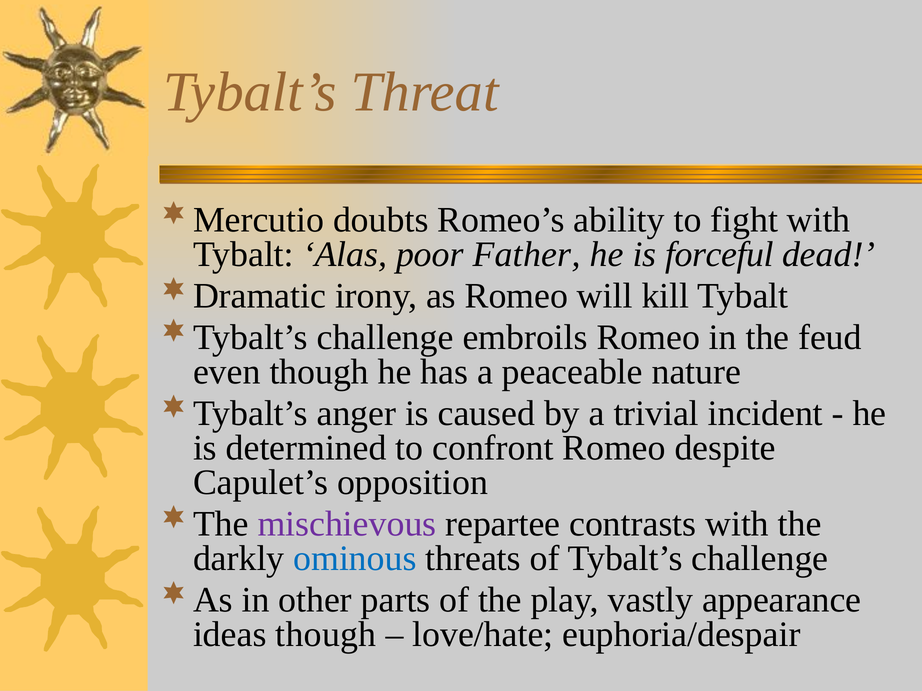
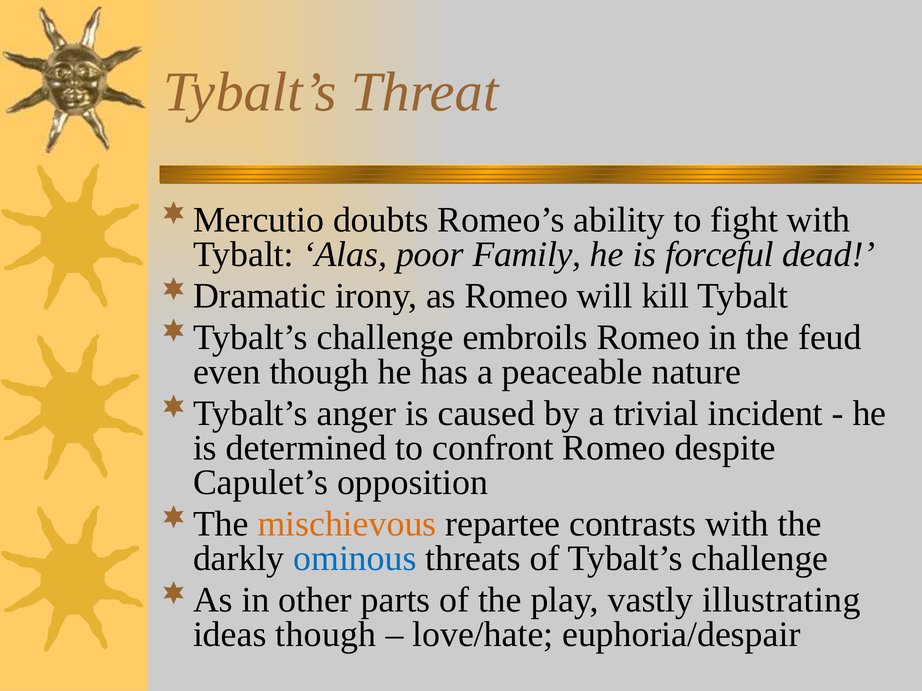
Father: Father -> Family (527, 255)
mischievous colour: purple -> orange (347, 524)
appearance: appearance -> illustrating (781, 601)
